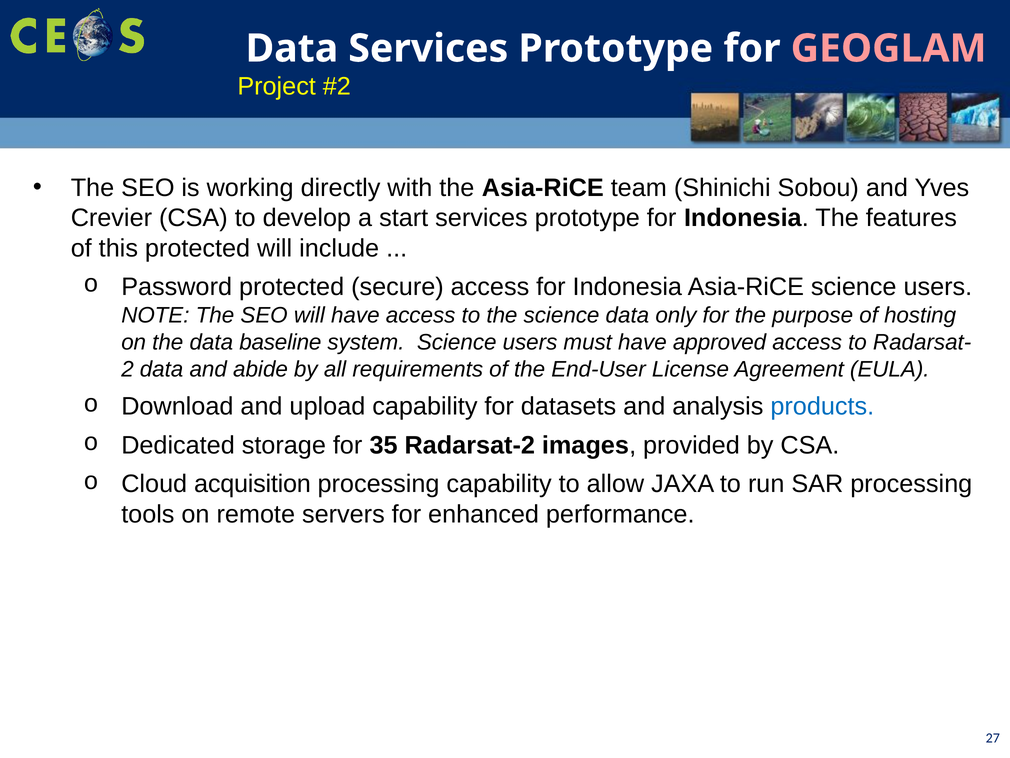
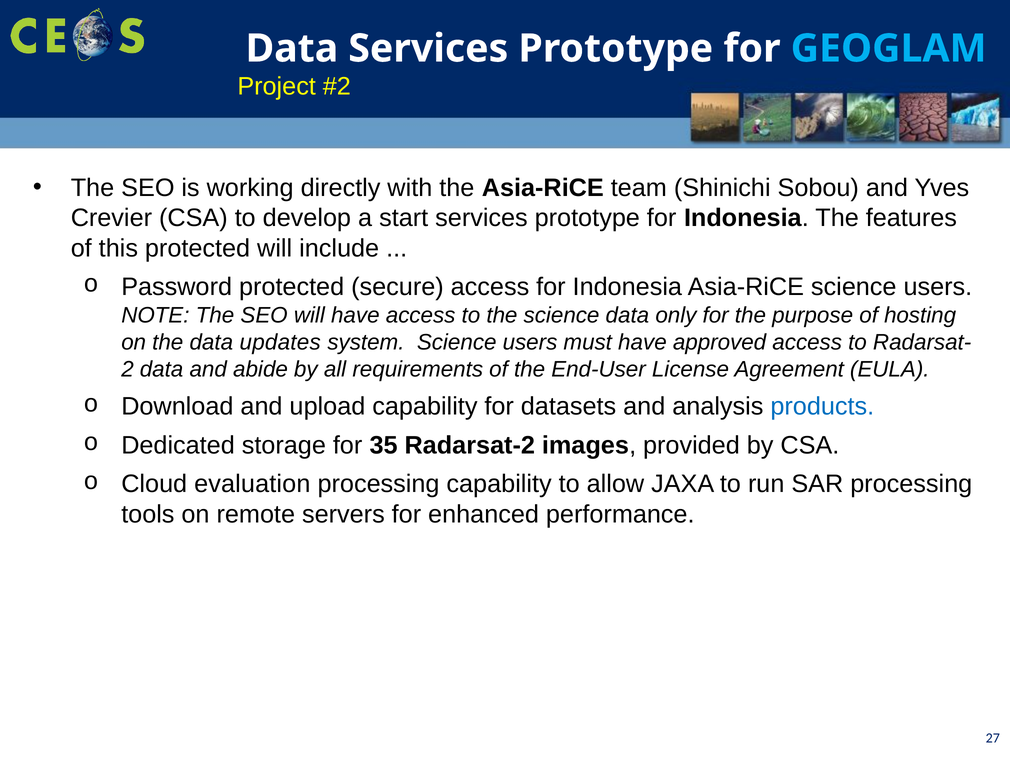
GEOGLAM colour: pink -> light blue (889, 49)
baseline: baseline -> updates (280, 342)
acquisition: acquisition -> evaluation (252, 484)
